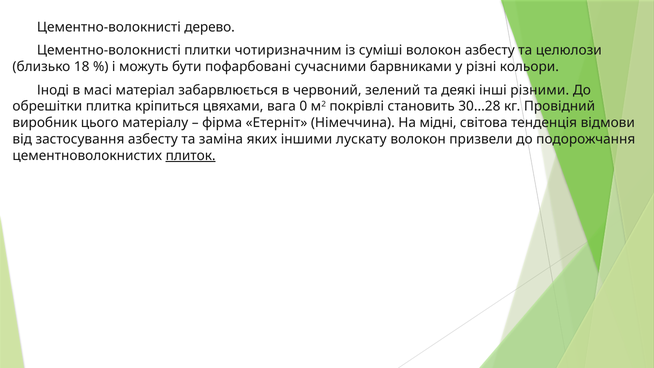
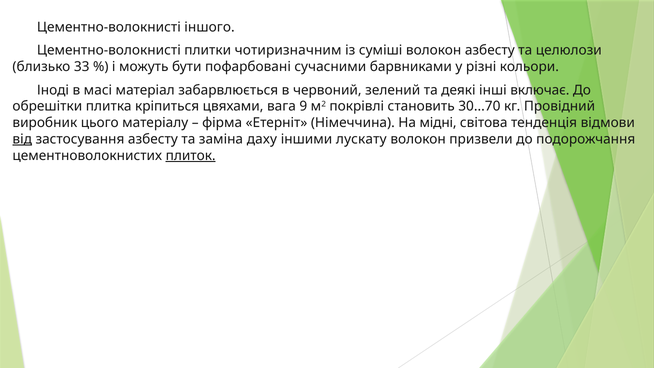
дерево: дерево -> іншого (210, 27)
18: 18 -> 33 (82, 67)
різними: різними -> включає (540, 90)
0: 0 -> 9 (303, 106)
30...28: 30...28 -> 30...70 (479, 106)
від underline: none -> present (22, 139)
яких: яких -> даху (262, 139)
